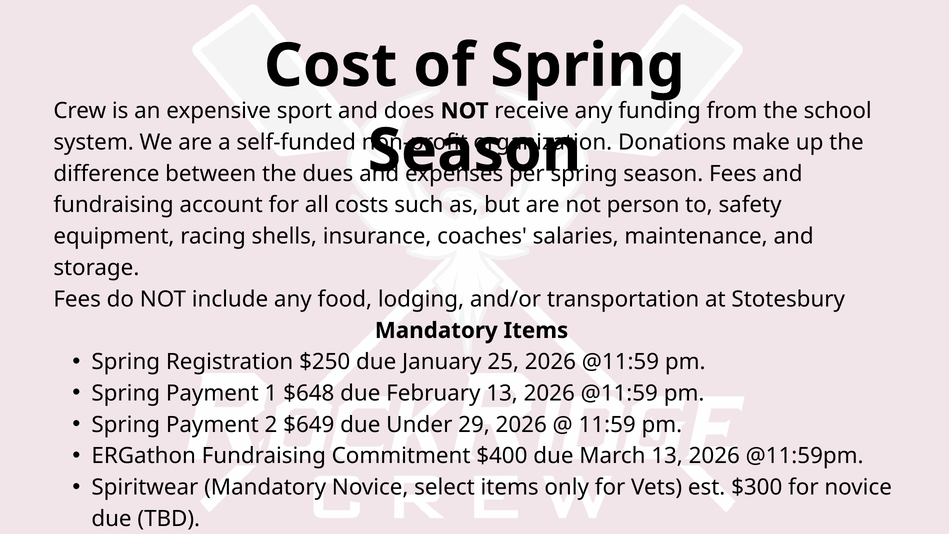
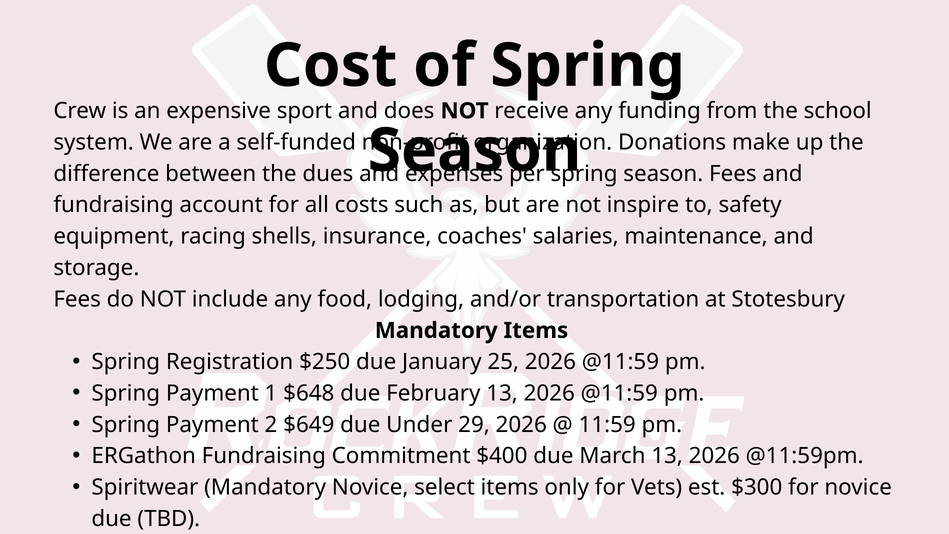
person: person -> inspire (643, 205)
